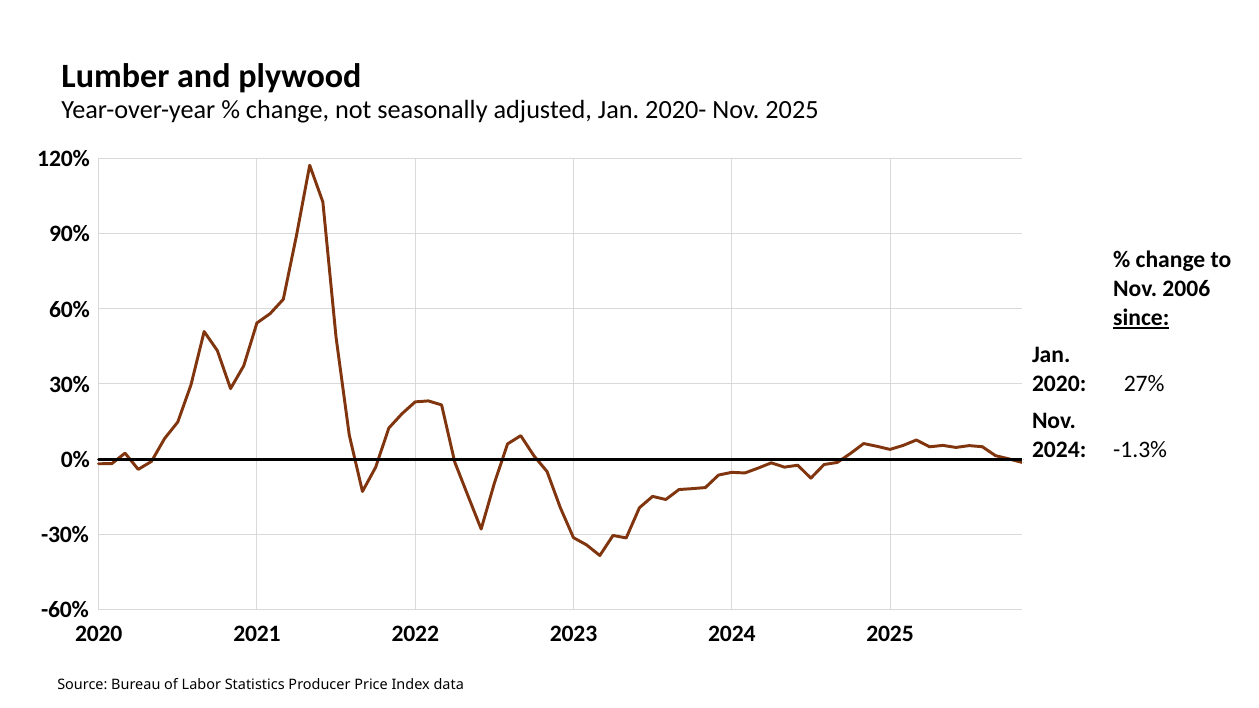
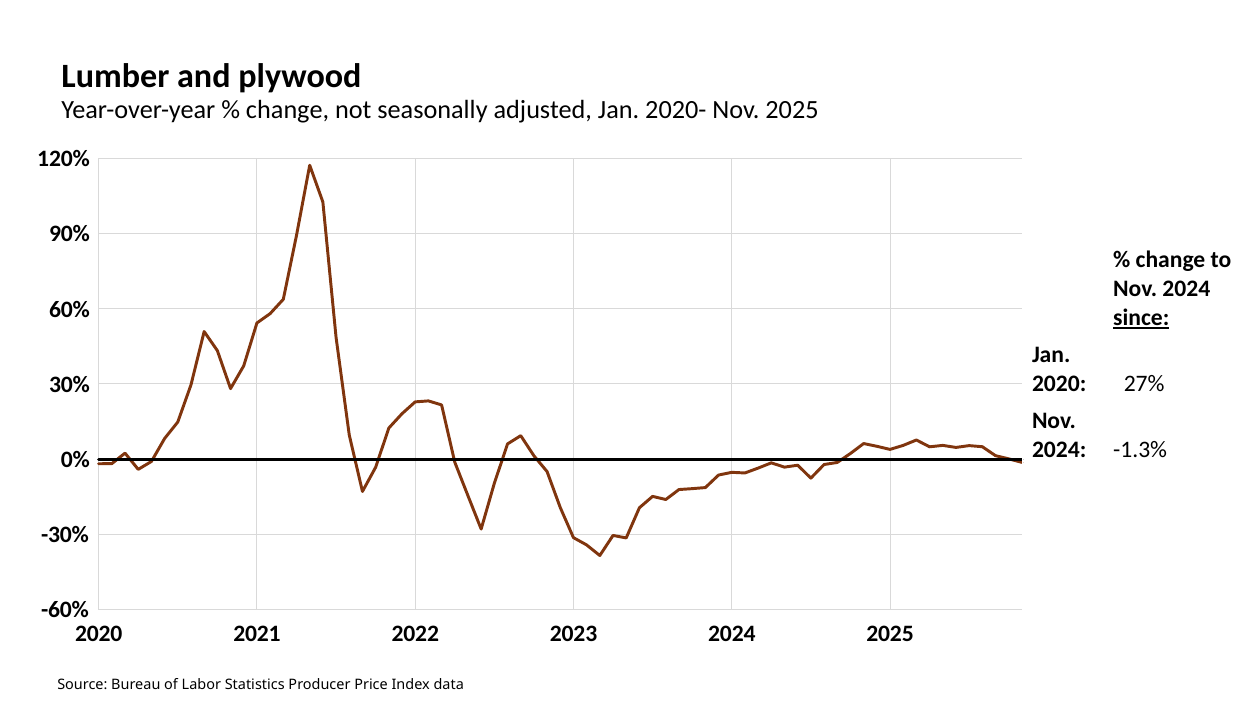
2006: 2006 -> 2024 (1186, 289)
